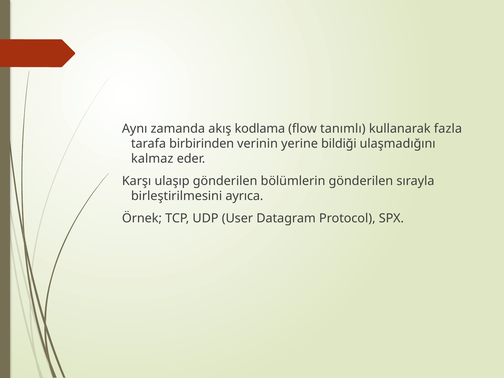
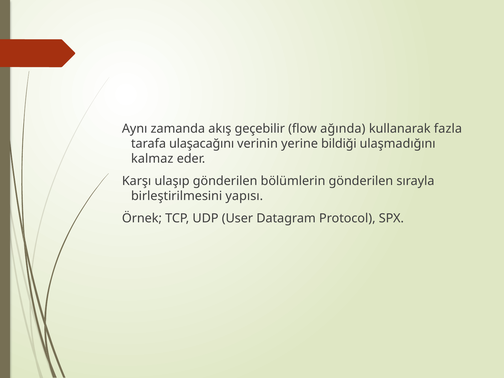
kodlama: kodlama -> geçebilir (260, 129)
tanımlı: tanımlı -> ağında (343, 129)
birbirinden: birbirinden -> ulaşacağını (202, 144)
ayrıca: ayrıca -> yapısı (244, 196)
